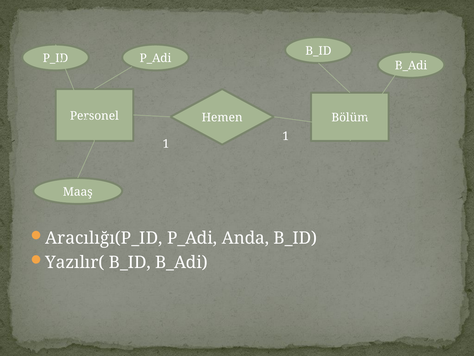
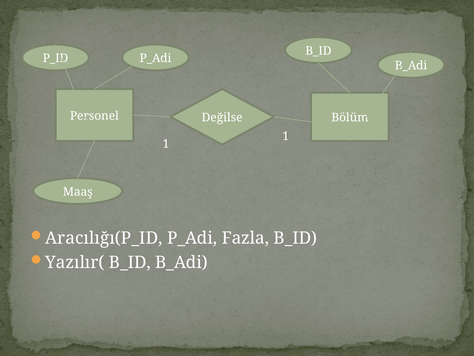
Hemen: Hemen -> Değilse (222, 117)
Anda: Anda -> Fazla (245, 238)
